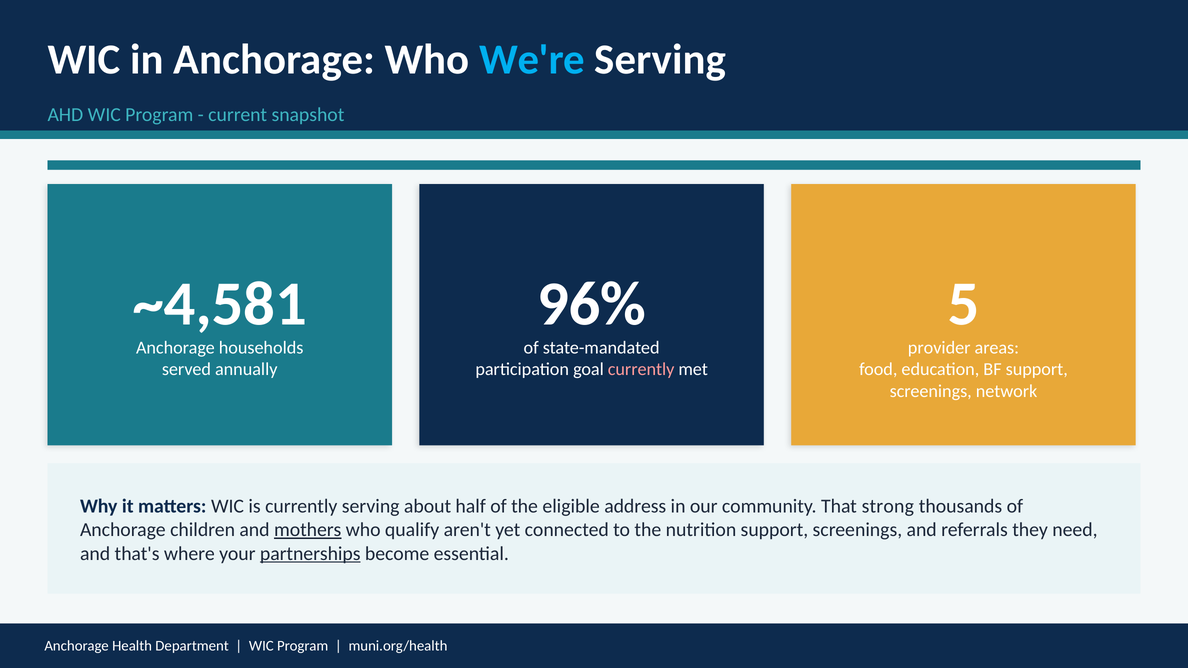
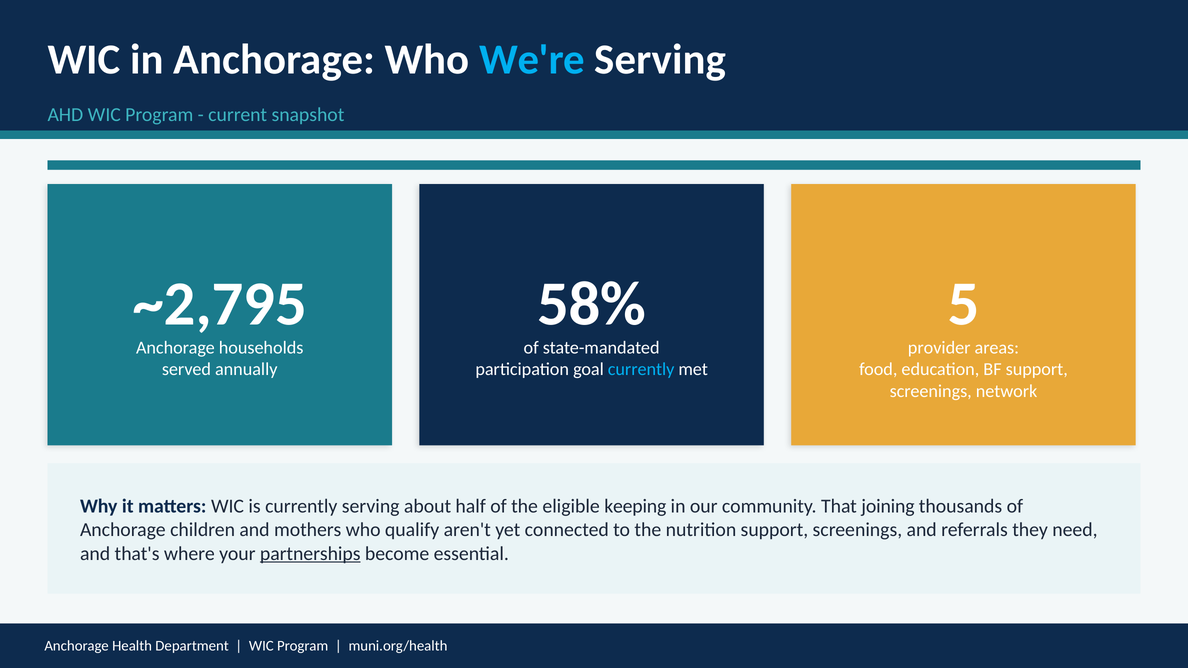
~4,581: ~4,581 -> ~2,795 (220, 304)
96%: 96% -> 58% (592, 304)
currently colour: pink -> light blue (641, 370)
address: address -> keeping (635, 506)
strong: strong -> joining (888, 506)
mothers underline: present -> none (308, 530)
